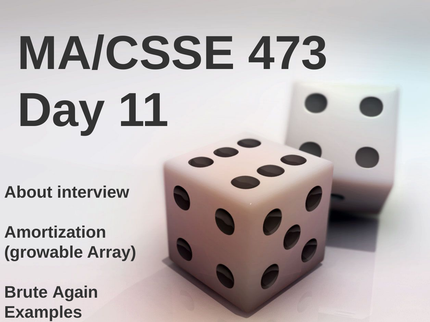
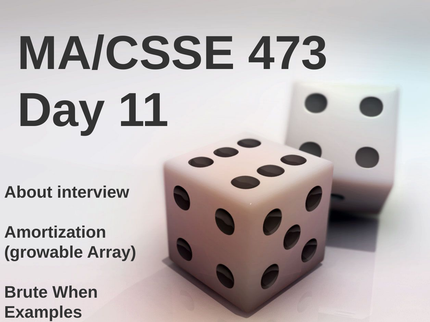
Again: Again -> When (75, 293)
